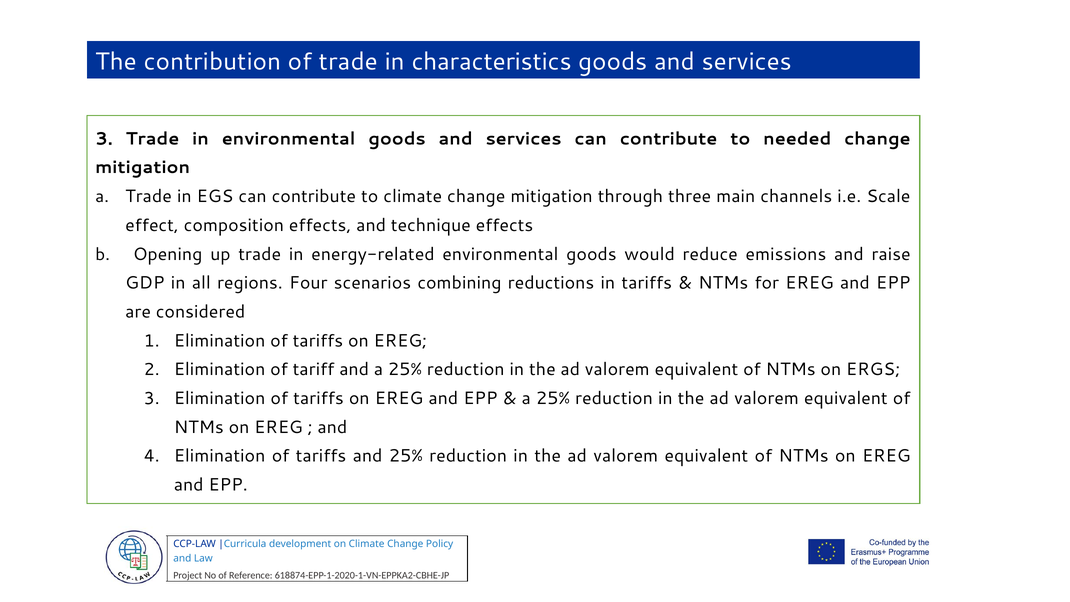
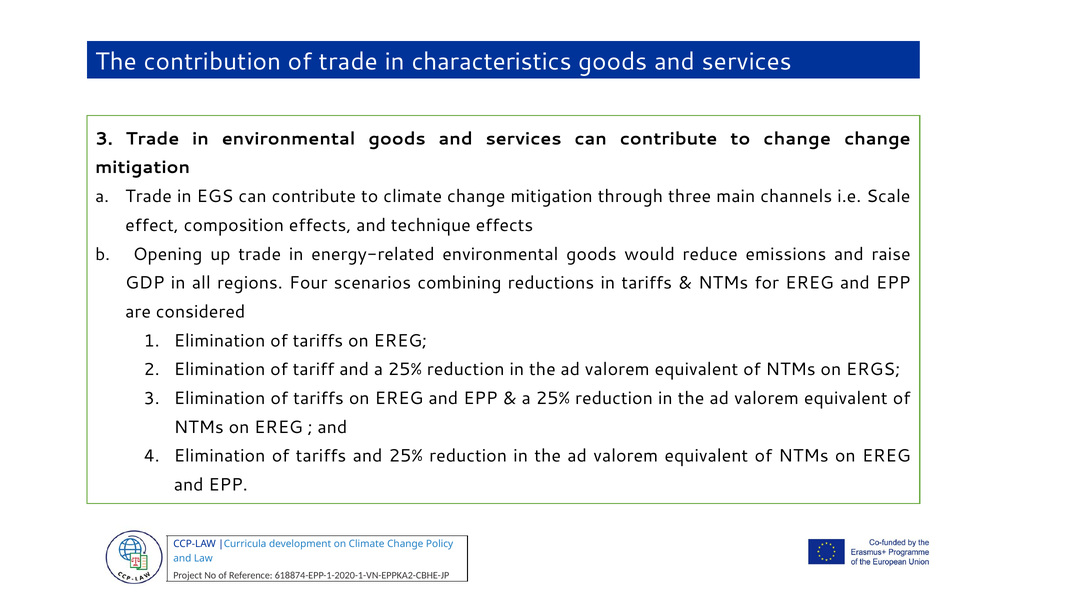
to needed: needed -> change (797, 139)
